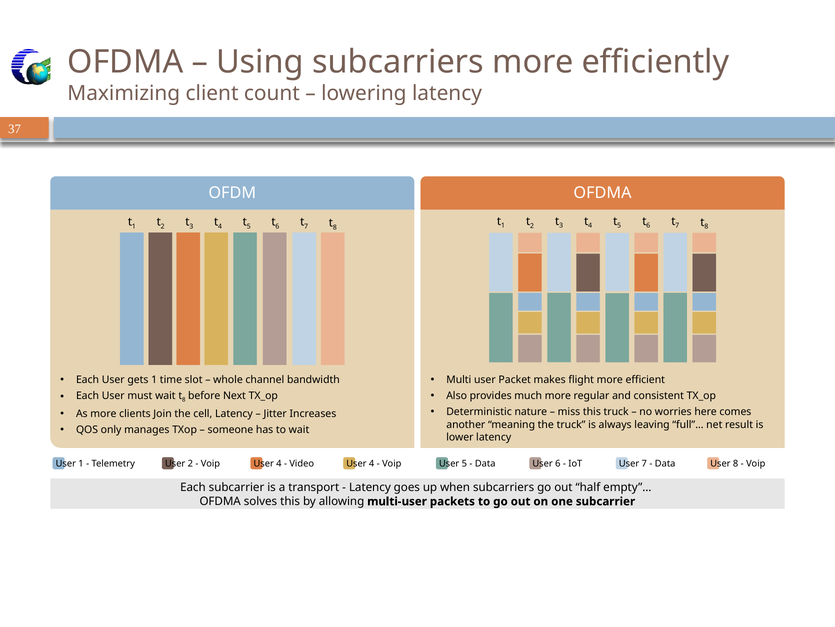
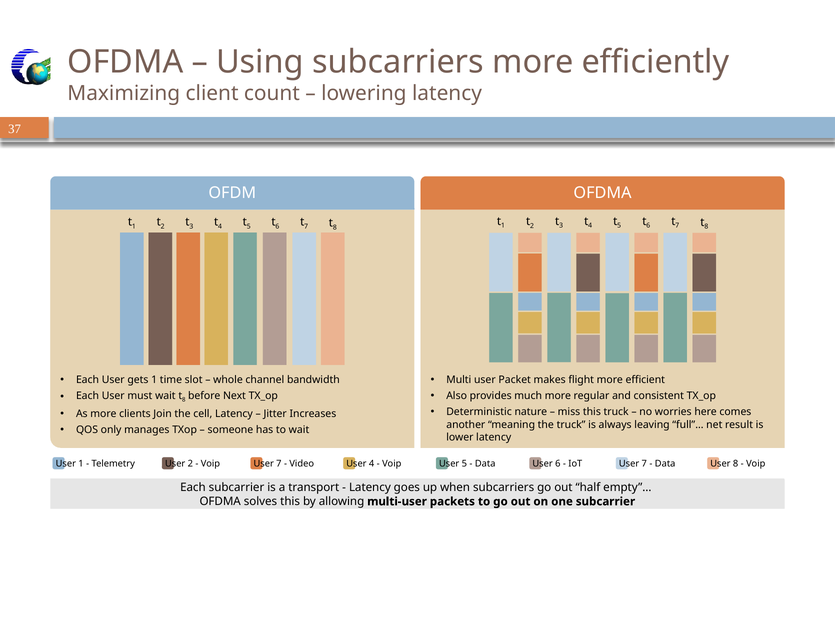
Voip User 4: 4 -> 7 (279, 463)
